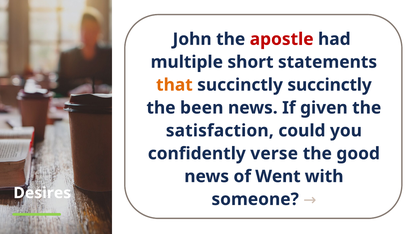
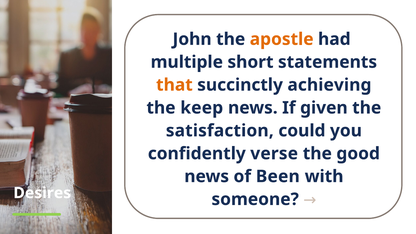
apostle colour: red -> orange (282, 39)
succinctly succinctly: succinctly -> achieving (329, 85)
been: been -> keep (202, 108)
Went: Went -> Been (278, 176)
